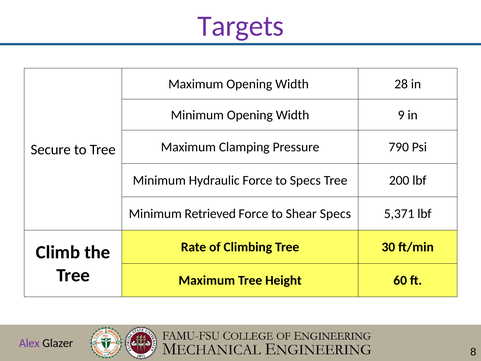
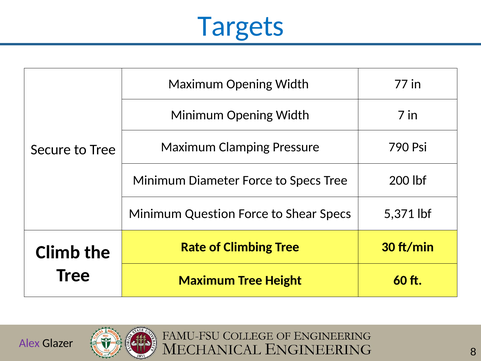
Targets colour: purple -> blue (241, 26)
28: 28 -> 77 (401, 84)
9: 9 -> 7 (401, 115)
Hydraulic: Hydraulic -> Diameter (214, 180)
Retrieved: Retrieved -> Question (210, 214)
